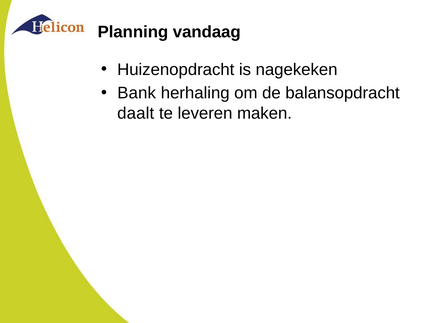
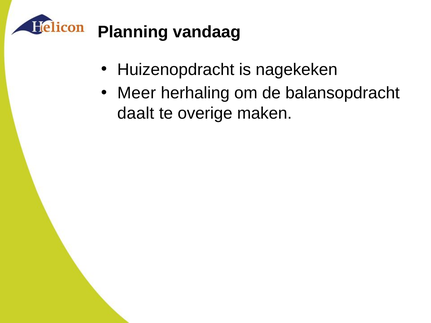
Bank: Bank -> Meer (137, 93)
leveren: leveren -> overige (205, 113)
